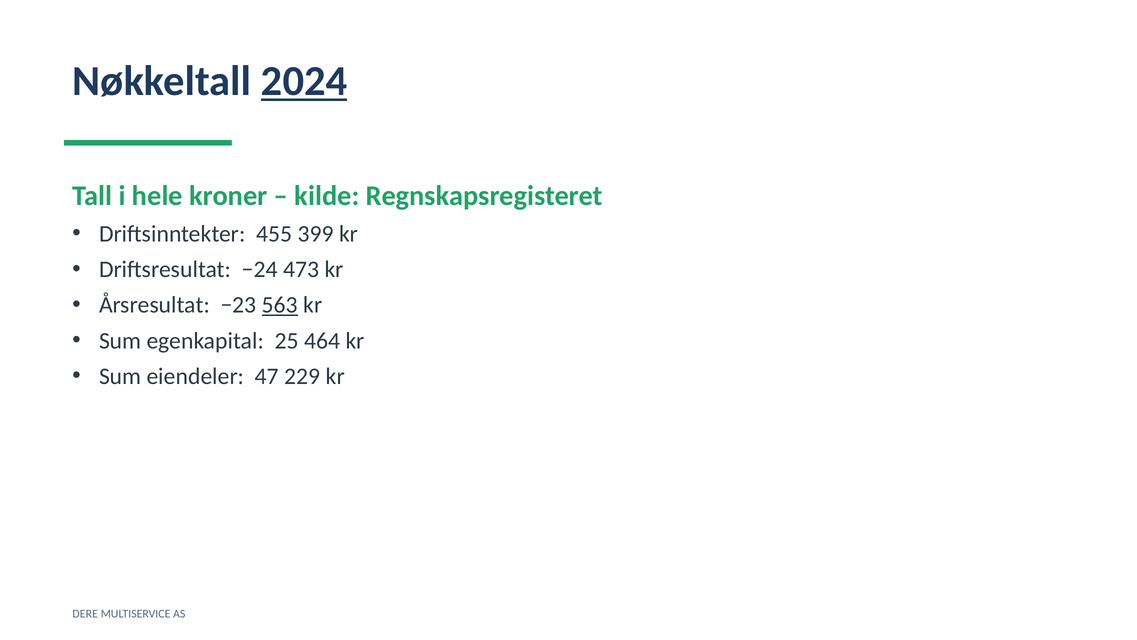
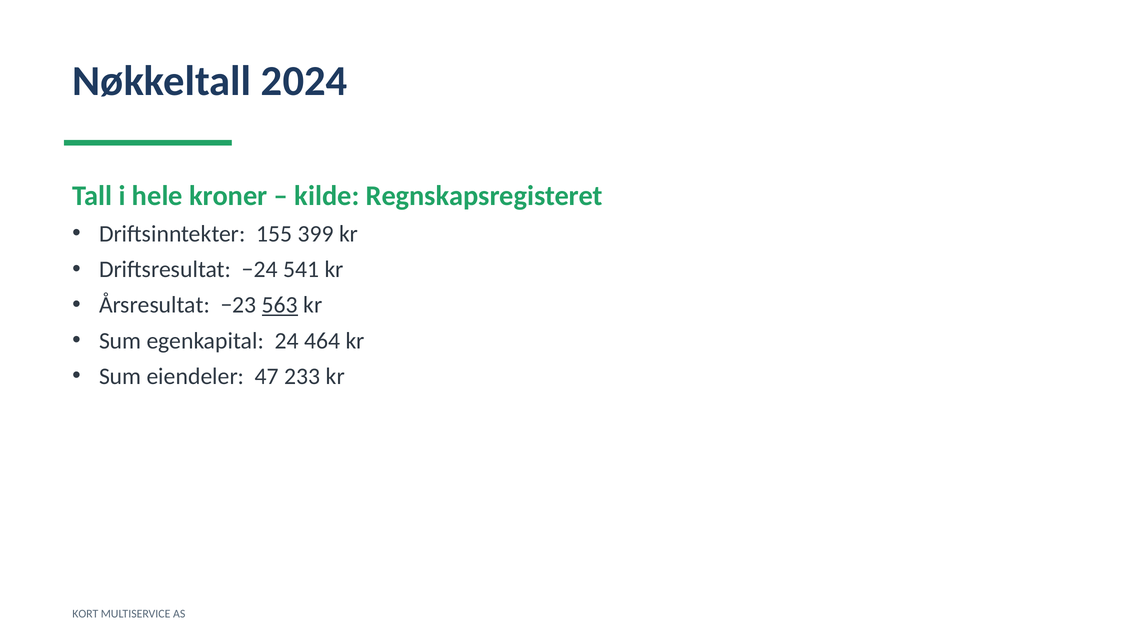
2024 underline: present -> none (304, 81)
455: 455 -> 155 (274, 234)
473: 473 -> 541 (301, 269)
25: 25 -> 24 (287, 340)
229: 229 -> 233 (302, 376)
DERE: DERE -> KORT (85, 614)
